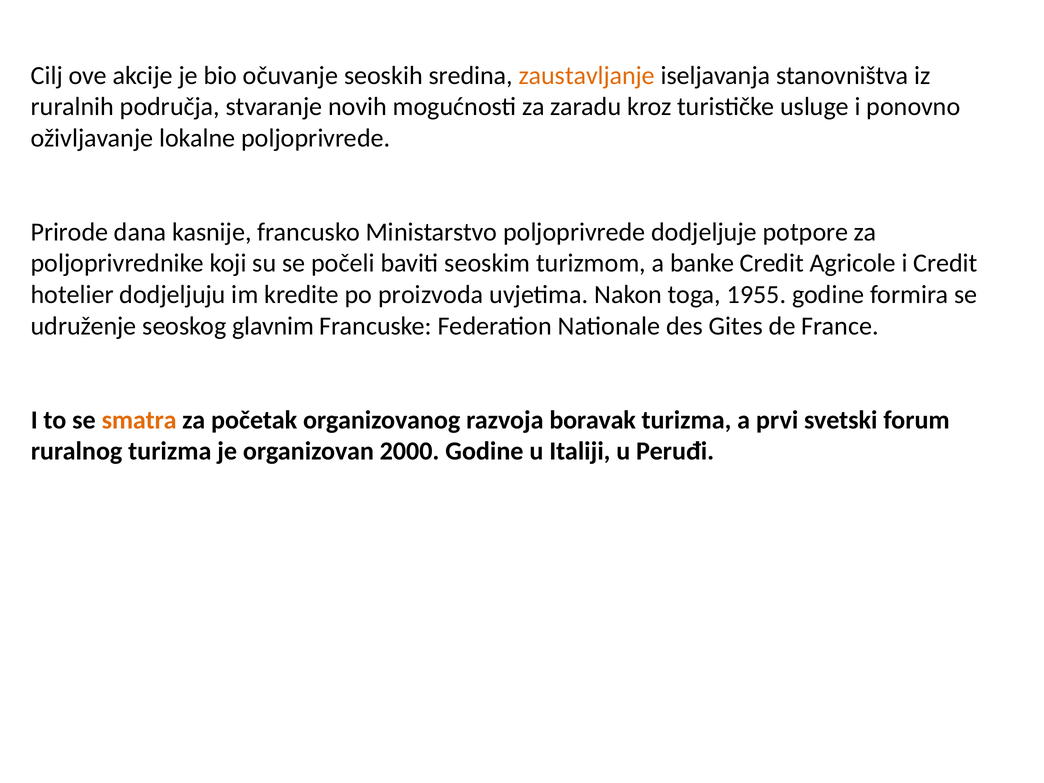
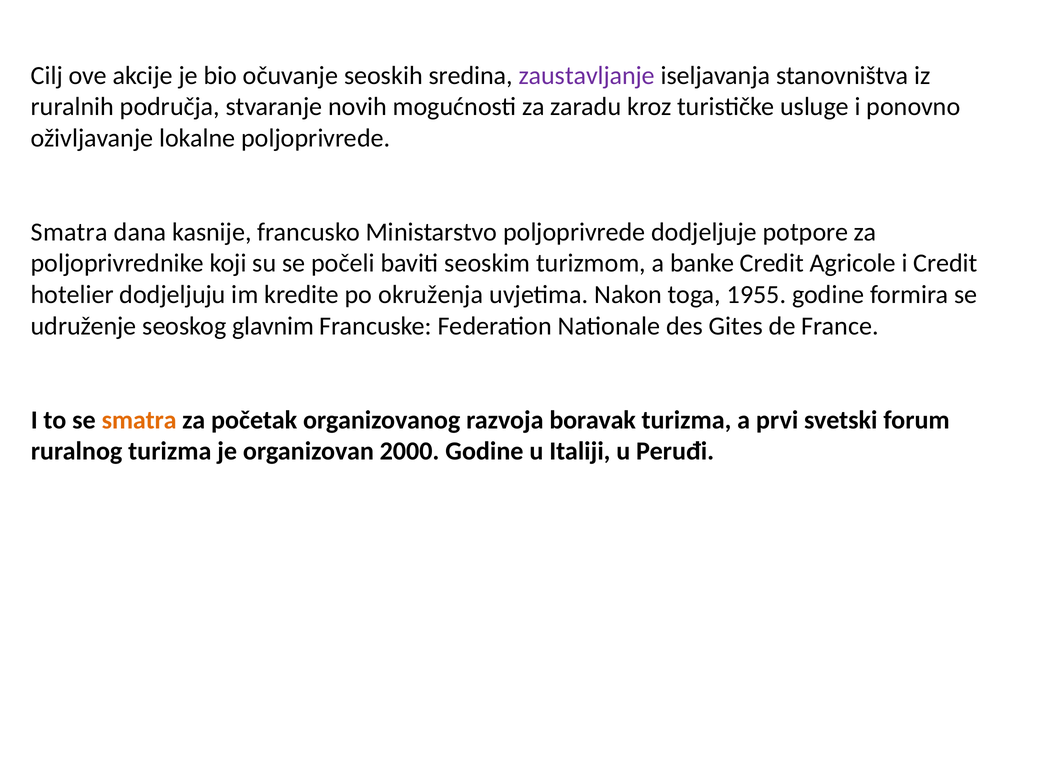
zaustavljanje colour: orange -> purple (587, 75)
Prirode: Prirode -> Smatra (69, 232)
proizvoda: proizvoda -> okruženja (431, 295)
